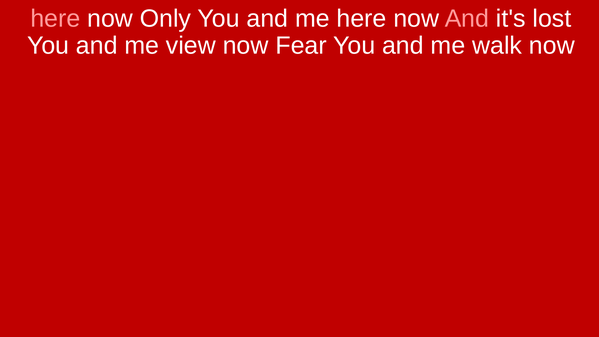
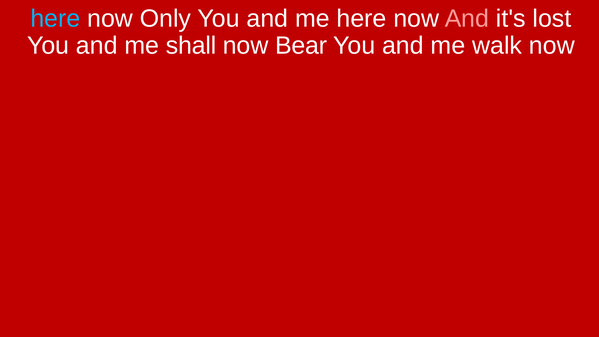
here colour: pink -> light blue (55, 19)
view: view -> shall (191, 46)
Fear: Fear -> Bear (301, 46)
